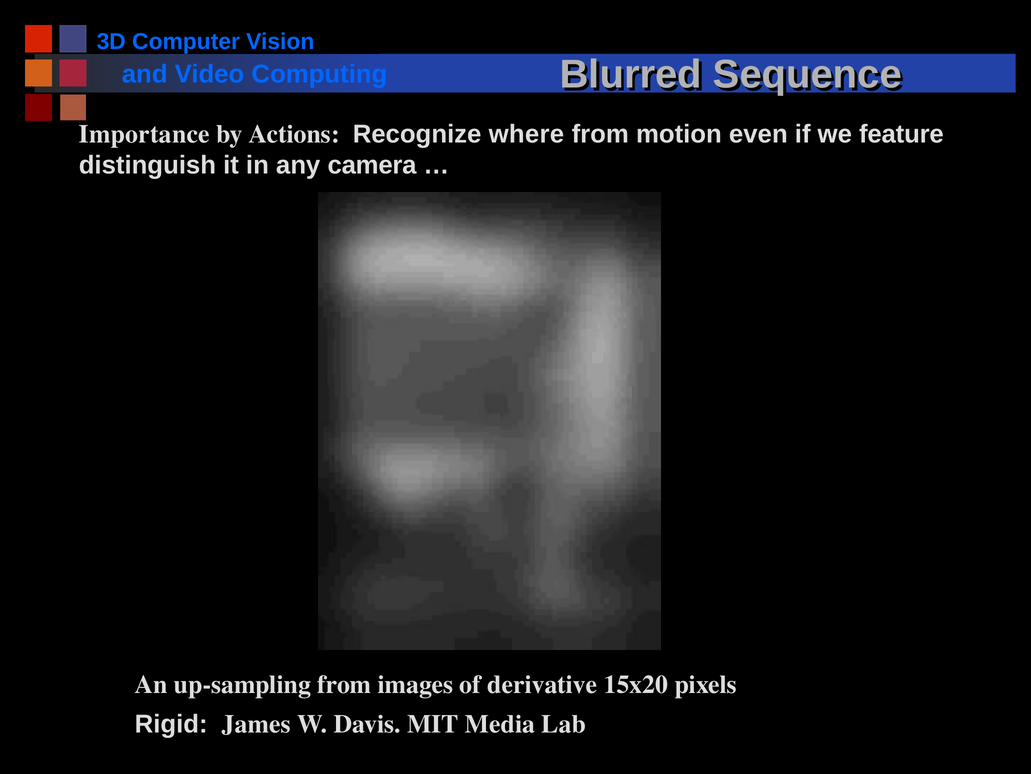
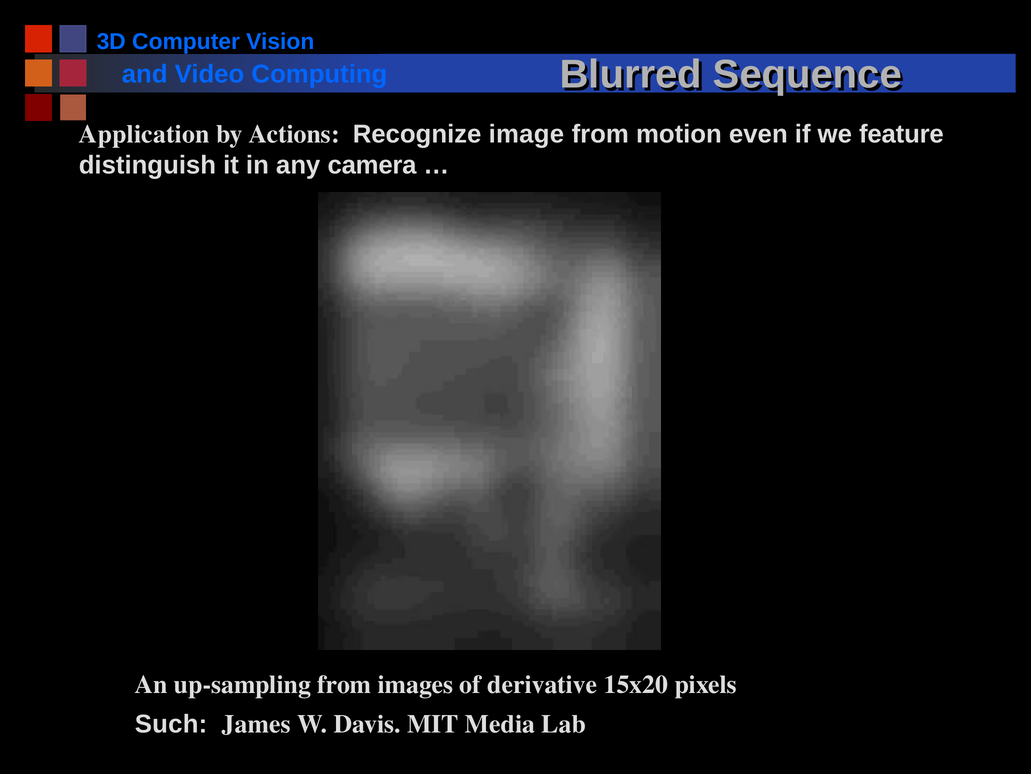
Importance: Importance -> Application (144, 134)
where: where -> image (526, 134)
Rigid: Rigid -> Such (171, 723)
